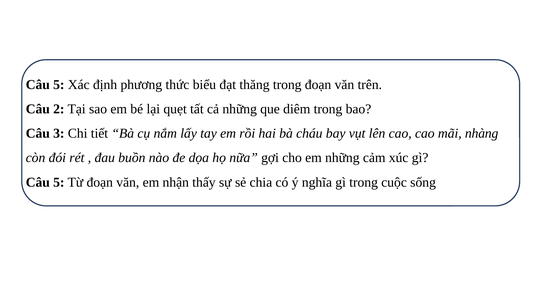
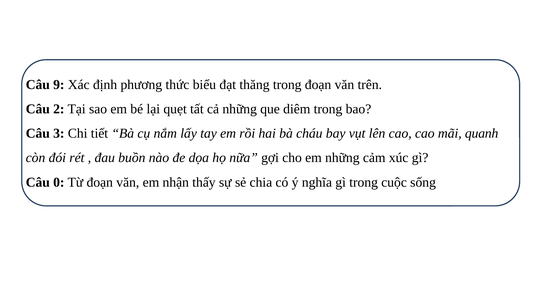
5: 5 -> 9 (59, 85)
nhàng: nhàng -> quanh (482, 133)
5: 5 -> 0 (59, 182)
